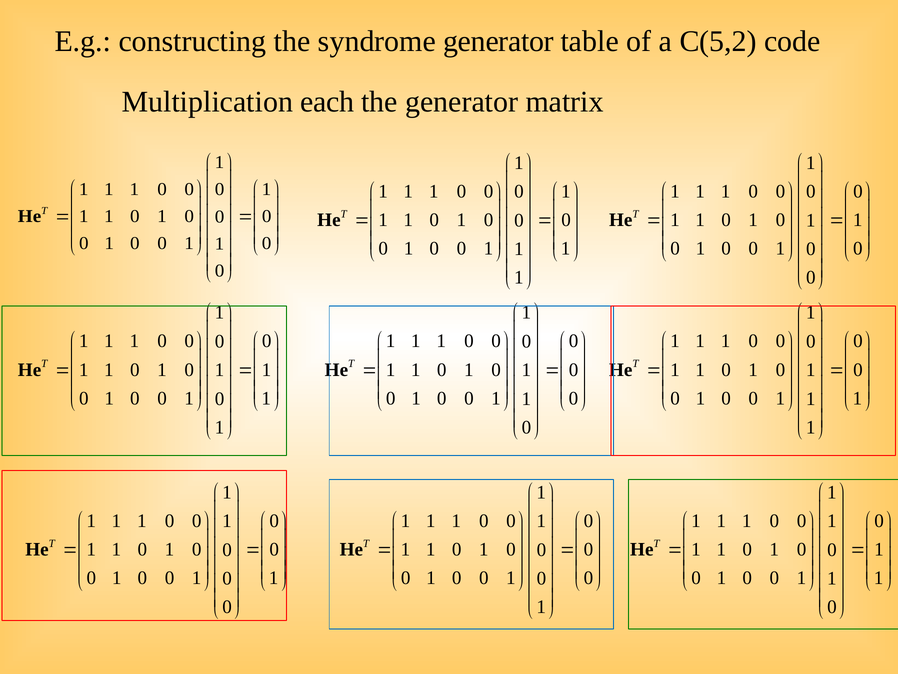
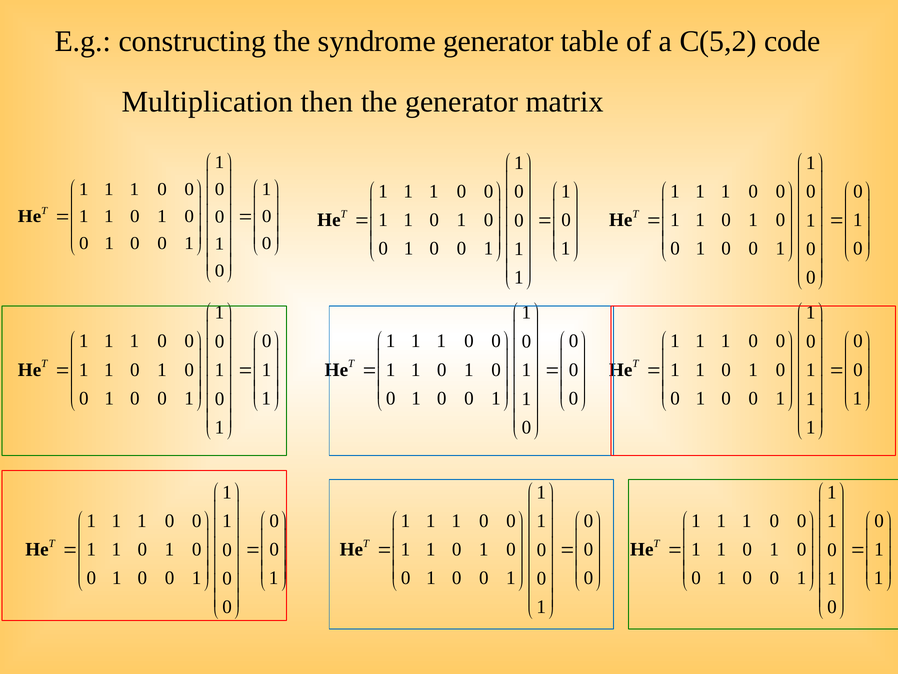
each: each -> then (327, 102)
